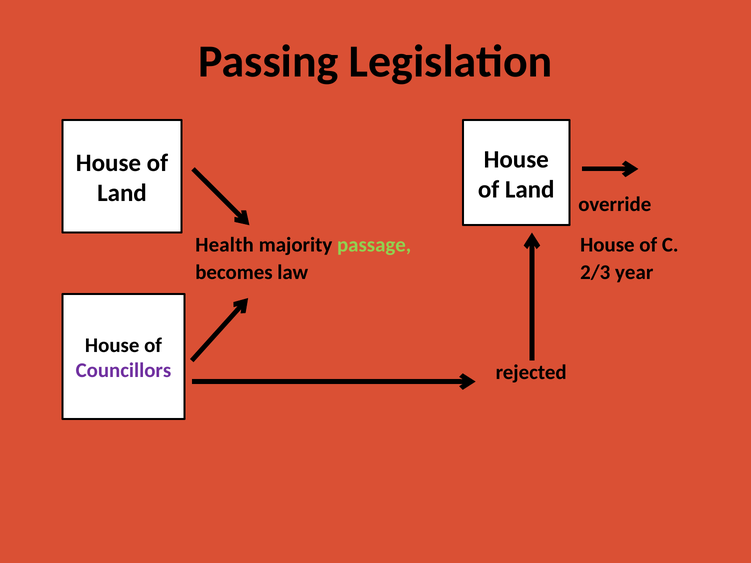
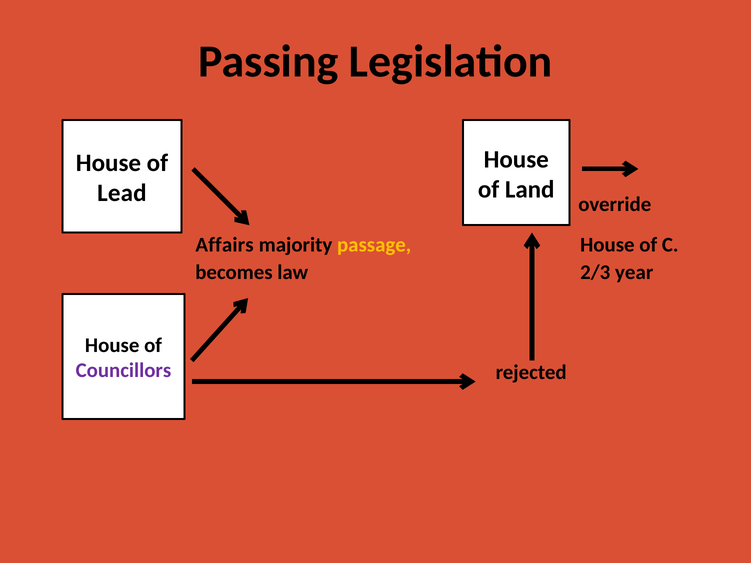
Land: Land -> Lead (122, 193)
Health: Health -> Affairs (225, 245)
passage colour: light green -> yellow (374, 245)
